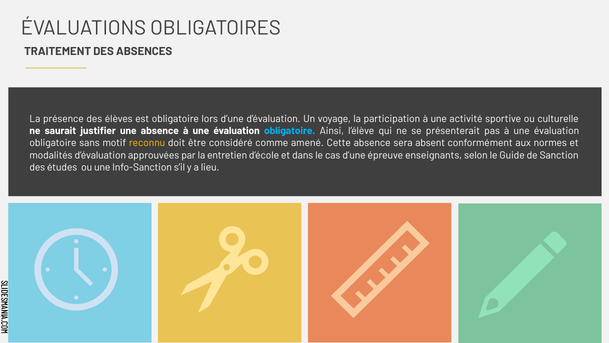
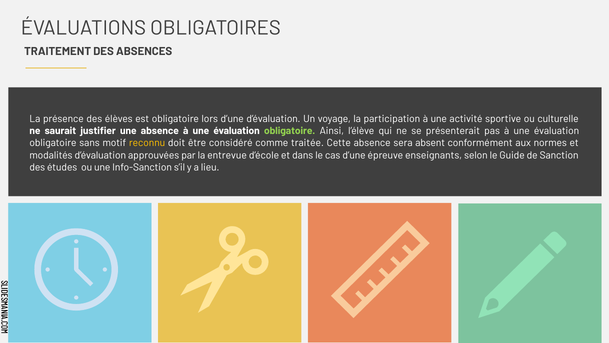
obligatoire colour: light blue -> light green (290, 131)
amené: amené -> traitée (307, 143)
entretien: entretien -> entrevue (227, 155)
